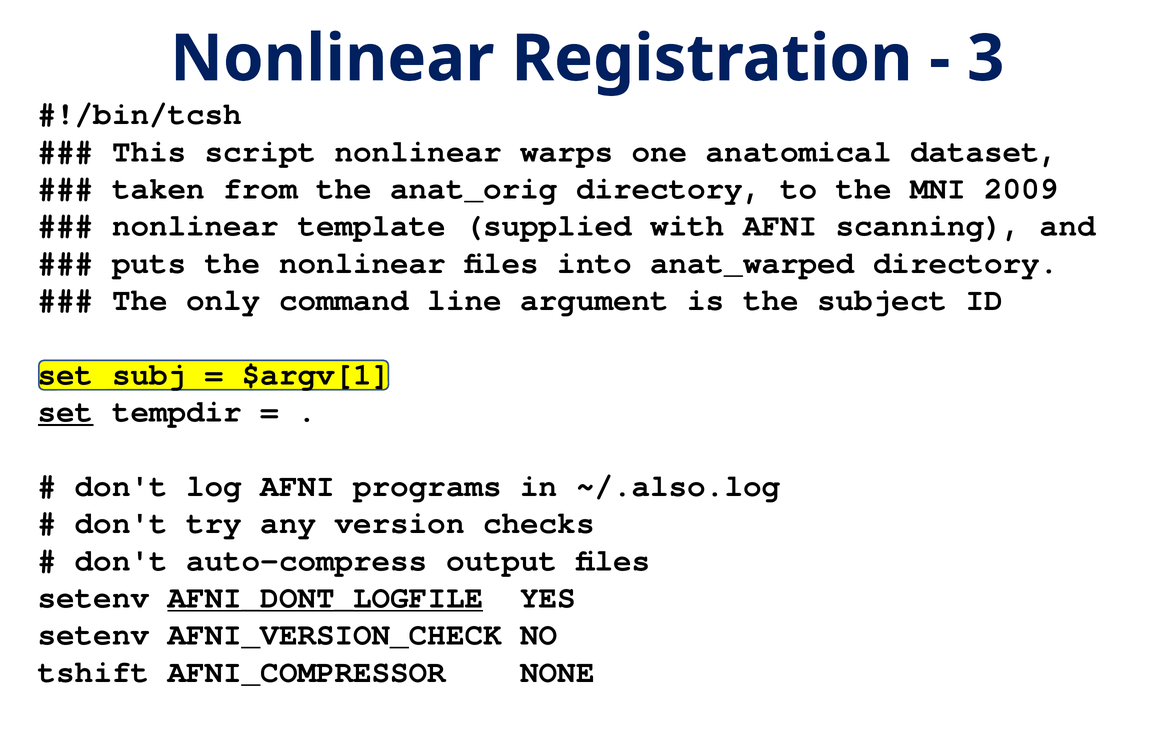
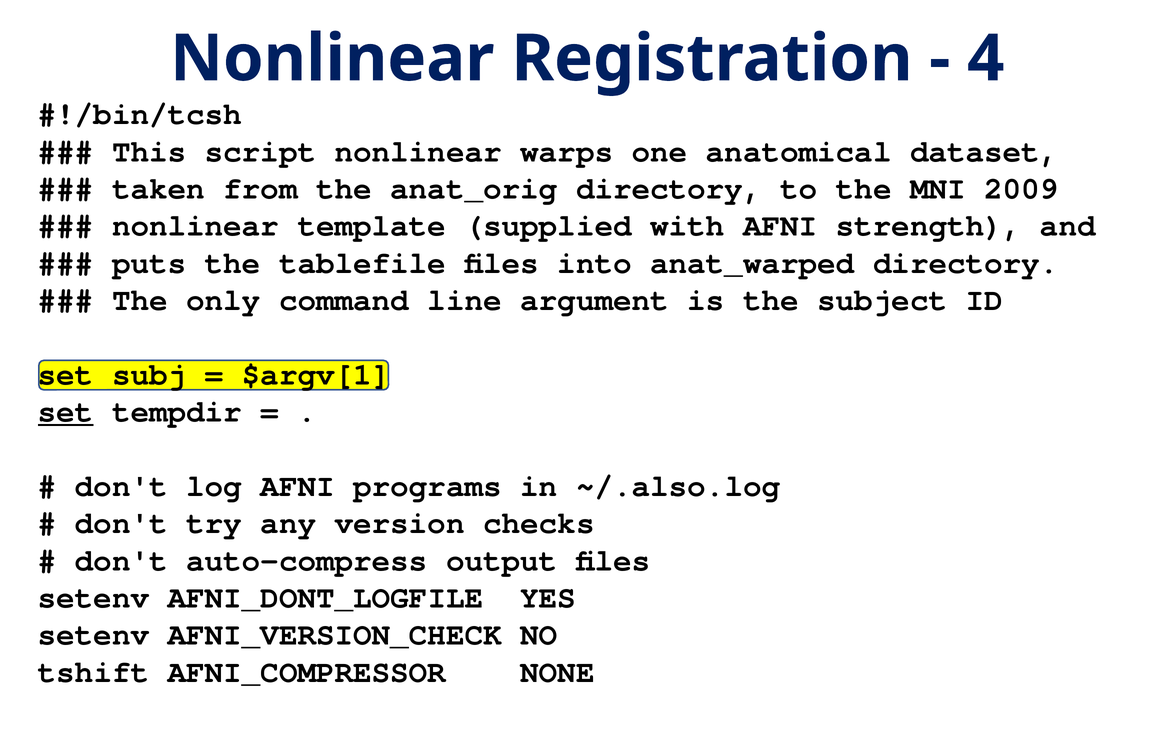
3: 3 -> 4 (986, 59)
scanning: scanning -> strength (929, 226)
the nonlinear: nonlinear -> tablefile (363, 263)
AFNI_DONT_LOGFILE underline: present -> none (325, 598)
